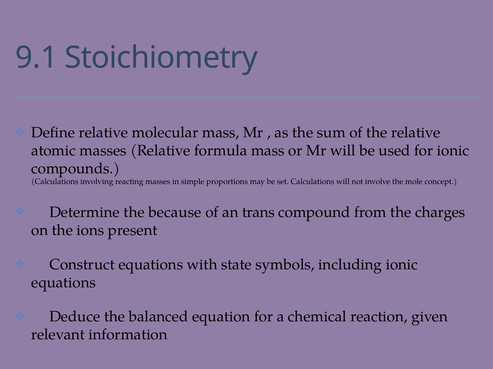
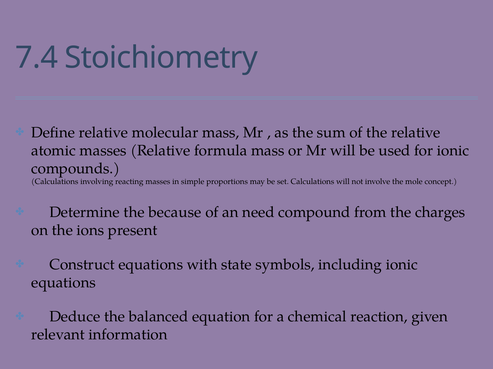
9.1: 9.1 -> 7.4 (37, 58)
trans: trans -> need (258, 213)
